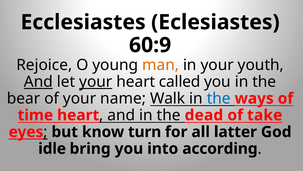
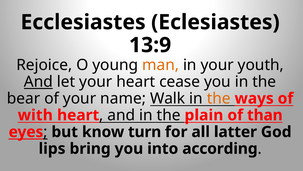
60:9: 60:9 -> 13:9 (150, 45)
your underline: present -> none (96, 81)
called: called -> cease (180, 81)
the colour: blue -> orange (219, 98)
time: time -> with (35, 115)
dead: dead -> plain (204, 115)
take: take -> than (265, 115)
idle: idle -> lips (52, 148)
